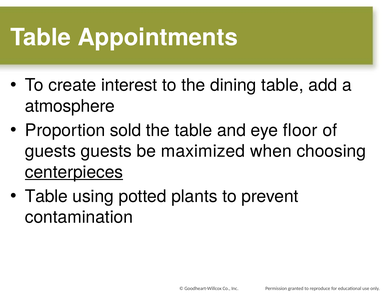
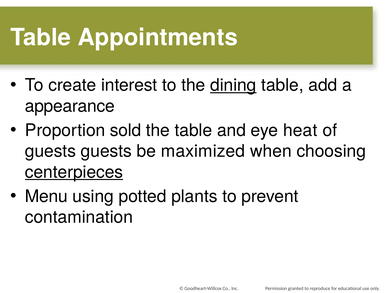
dining underline: none -> present (233, 85)
atmosphere: atmosphere -> appearance (70, 106)
floor: floor -> heat (300, 130)
Table: Table -> Menu (46, 196)
